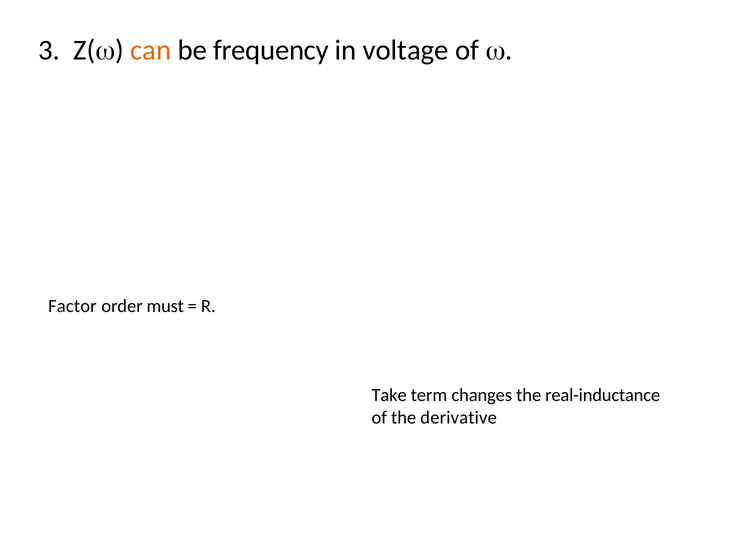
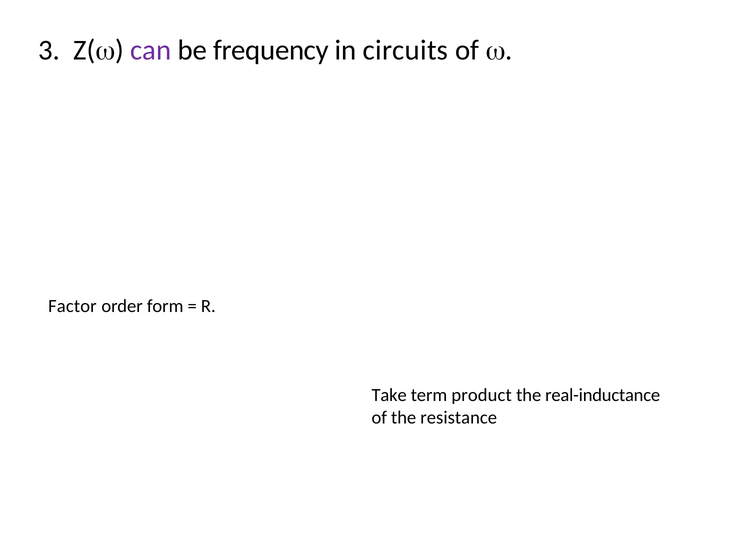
can colour: orange -> purple (151, 50)
voltage: voltage -> circuits (406, 50)
must: must -> form (165, 306)
changes: changes -> product (482, 395)
derivative: derivative -> resistance (459, 417)
